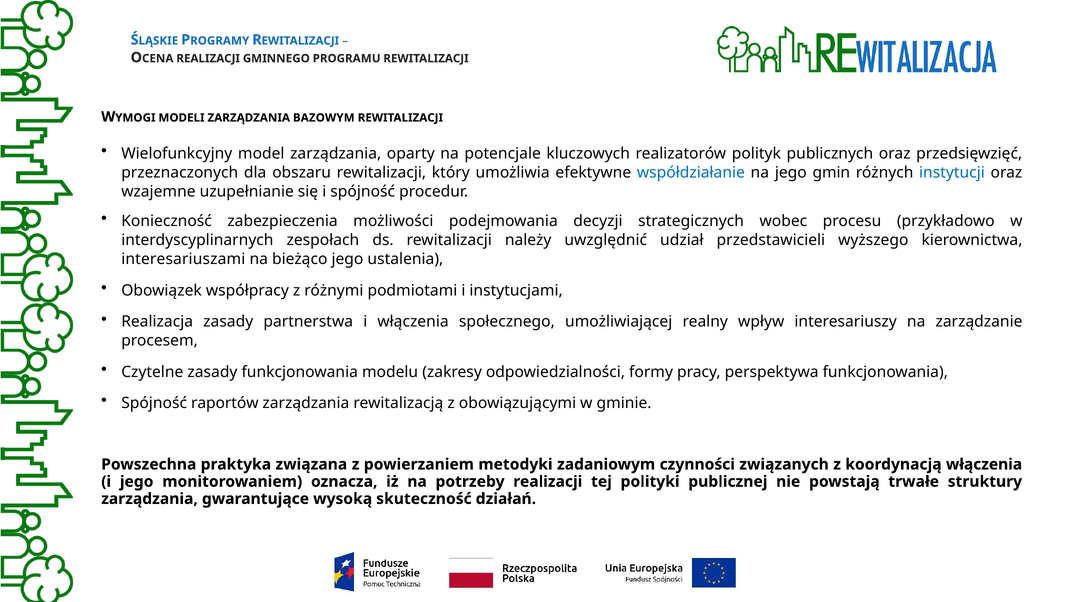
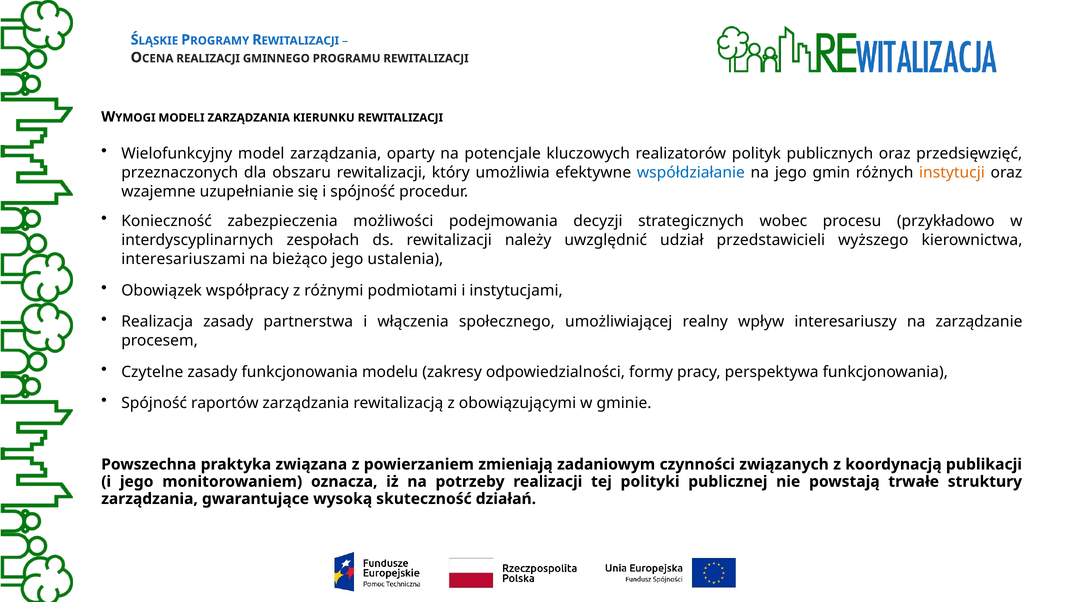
BAZOWYM: BAZOWYM -> KIERUNKU (324, 118)
instytucji colour: blue -> orange (952, 173)
metodyki: metodyki -> zmieniają (516, 464)
koordynacją włączenia: włączenia -> publikacji (984, 464)
